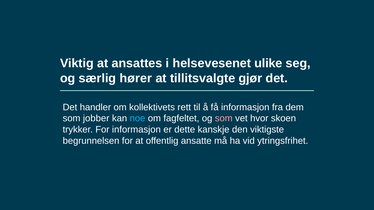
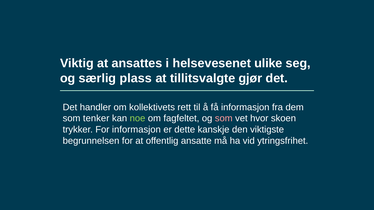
hører: hører -> plass (136, 78)
jobber: jobber -> tenker (96, 119)
noe colour: light blue -> light green (138, 119)
